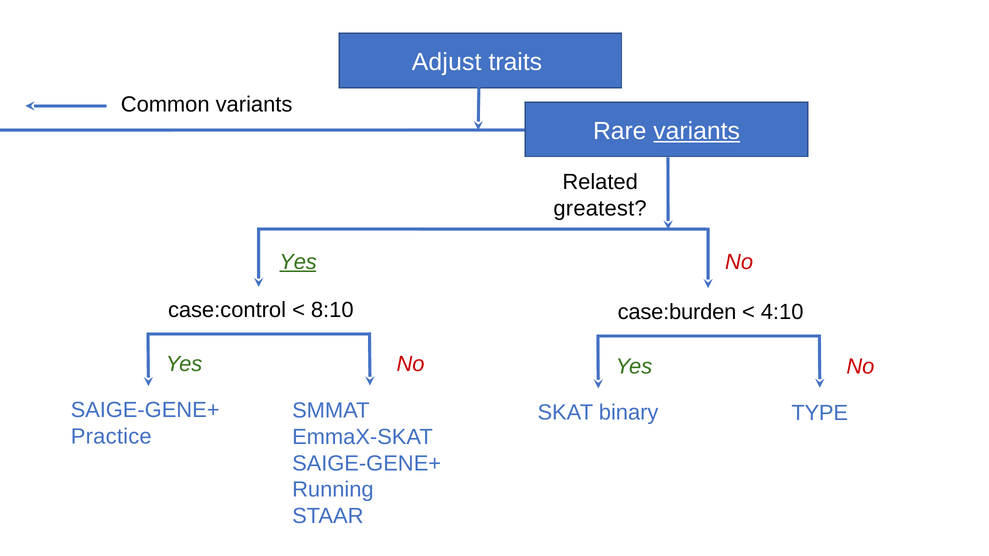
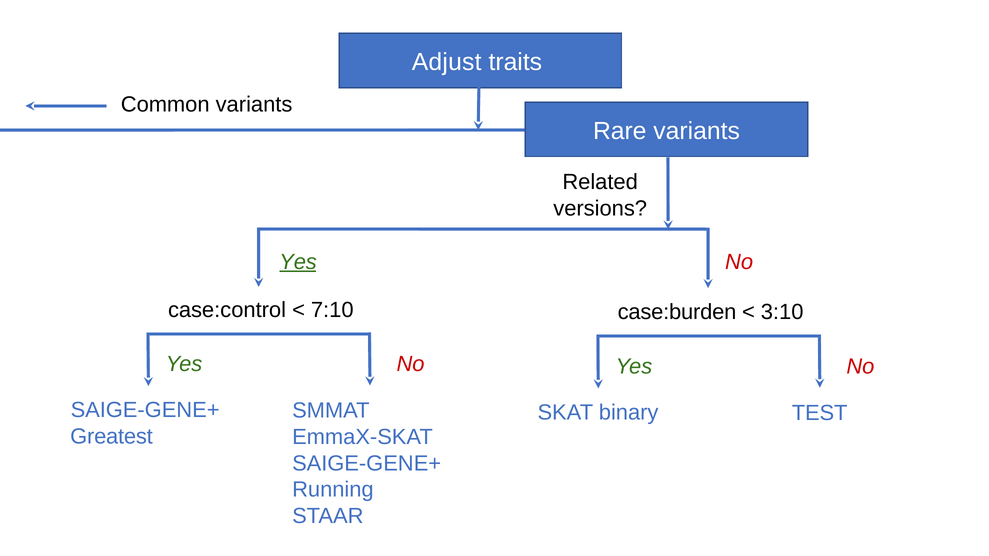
variants underline: present -> none (697, 131)
greatest: greatest -> versions (600, 209)
8:10: 8:10 -> 7:10 (332, 310)
4:10: 4:10 -> 3:10 (782, 312)
TYPE: TYPE -> TEST (820, 413)
Practice: Practice -> Greatest (111, 437)
